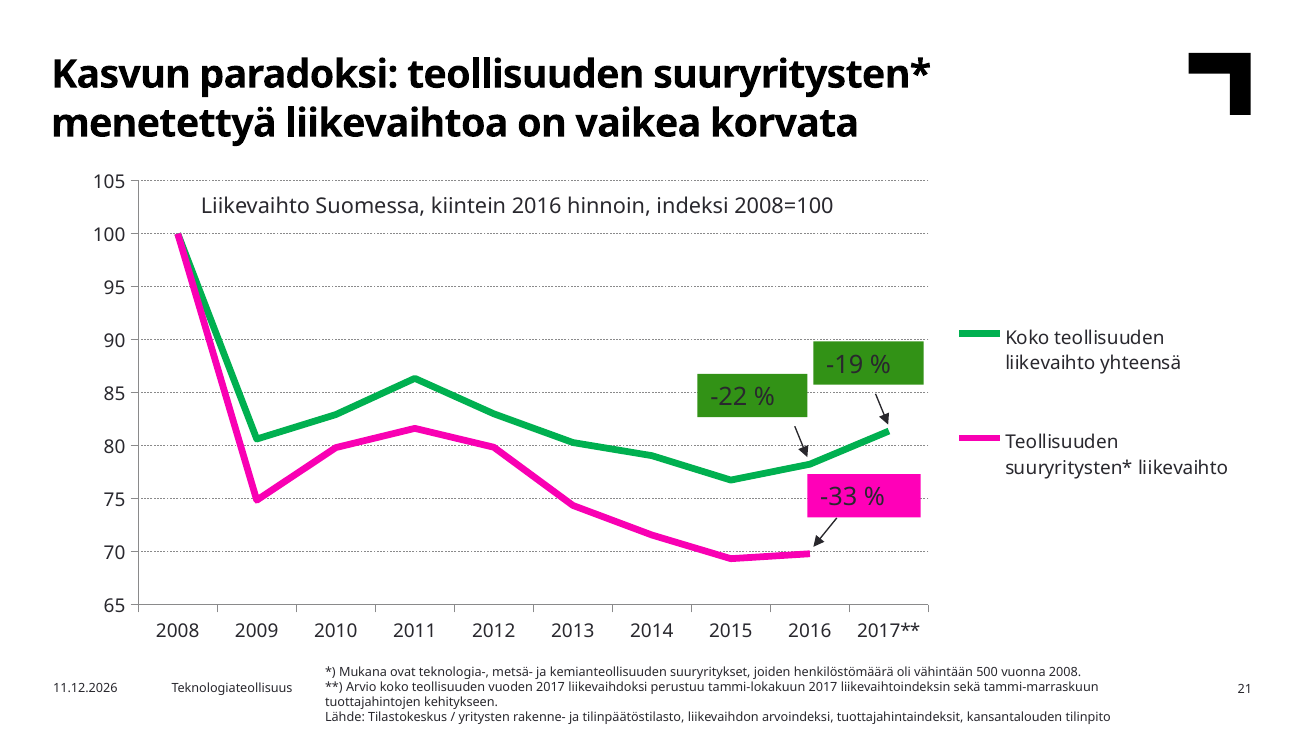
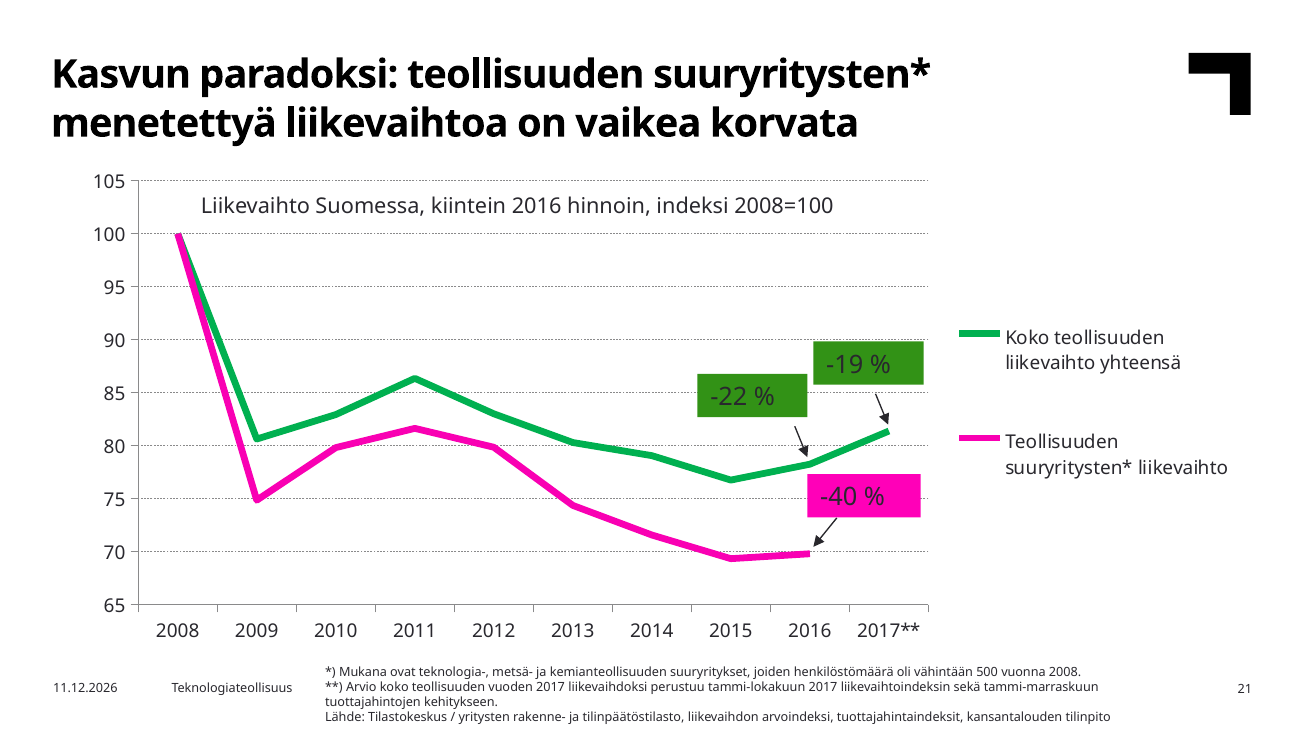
-33: -33 -> -40 (839, 498)
